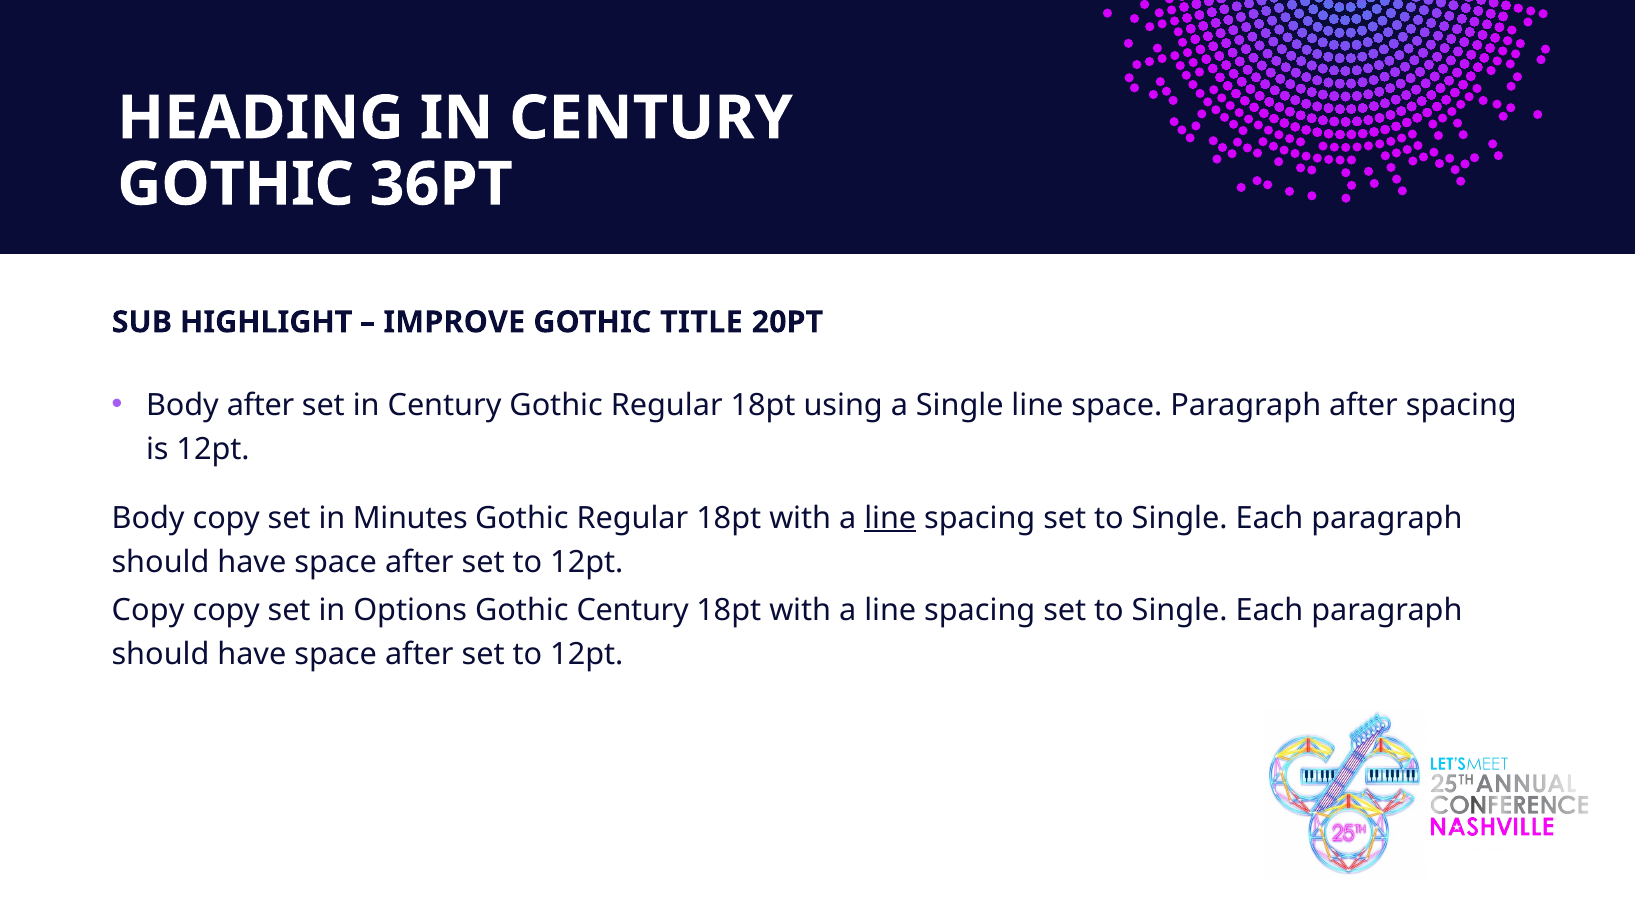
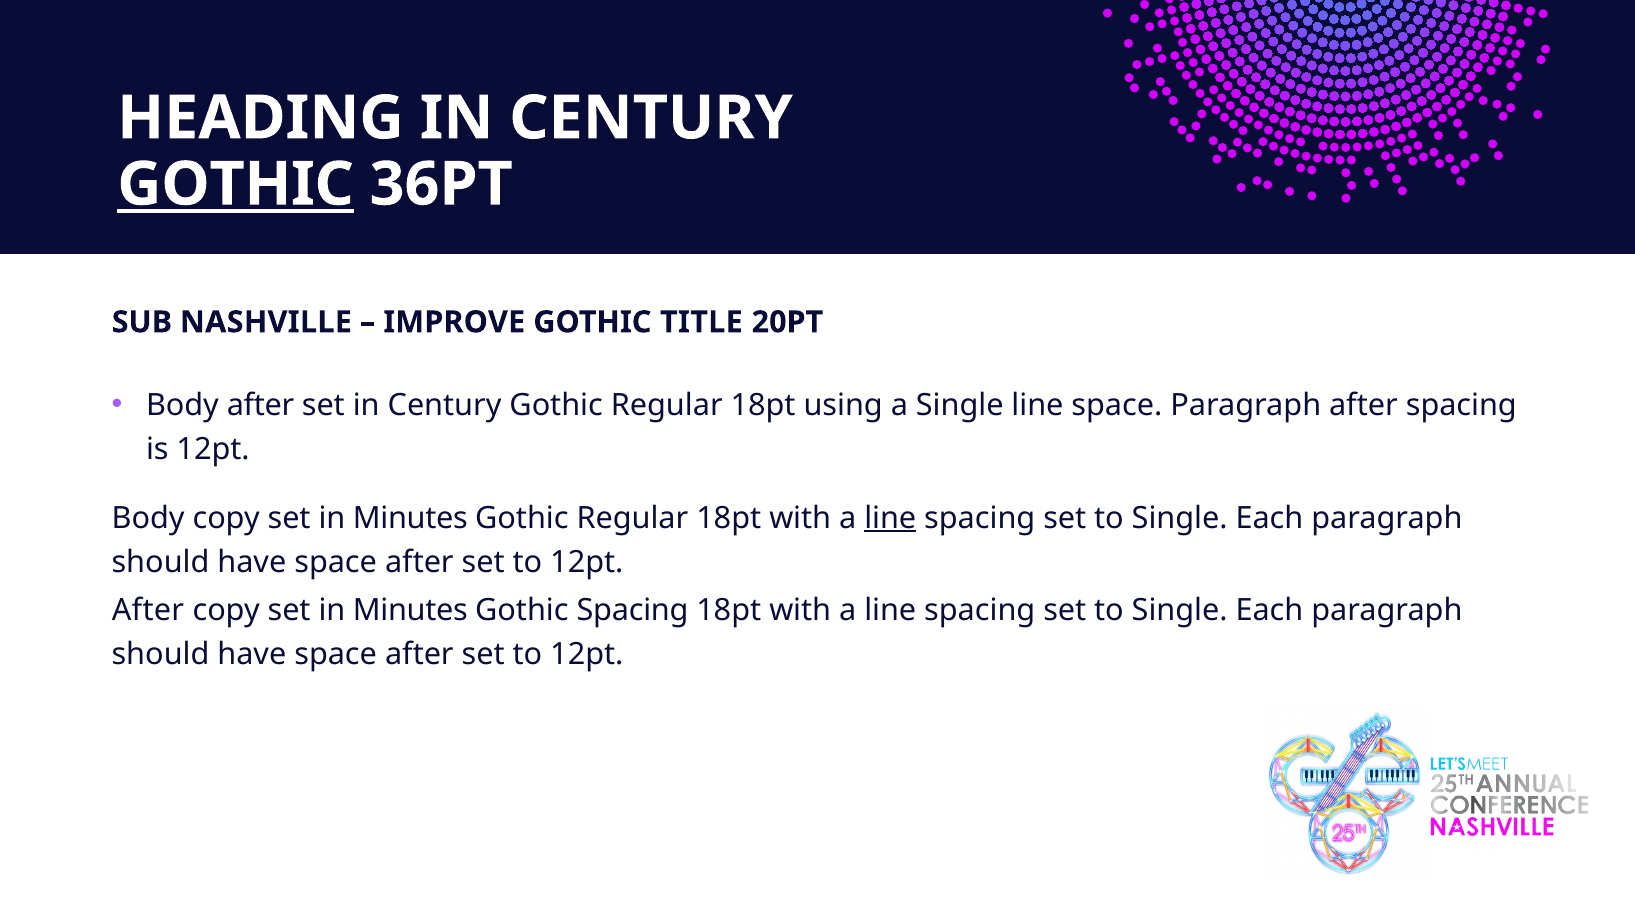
GOTHIC underline: none -> present (236, 184)
HIGHLIGHT: HIGHLIGHT -> NASHVILLE (266, 322)
Copy: Copy -> After (148, 610)
Options: Options -> Minutes (410, 610)
Gothic Century: Century -> Spacing (633, 610)
